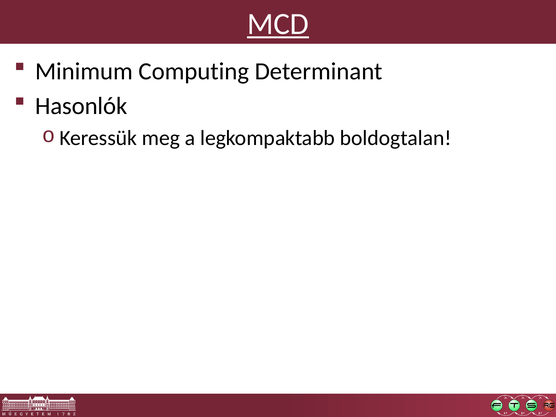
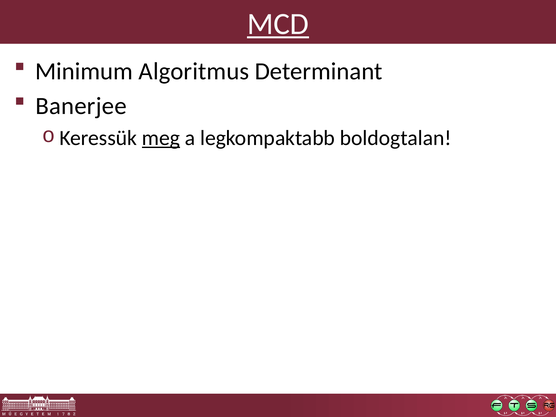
Computing: Computing -> Algoritmus (194, 71)
Hasonlók: Hasonlók -> Banerjee (81, 106)
meg underline: none -> present (161, 138)
